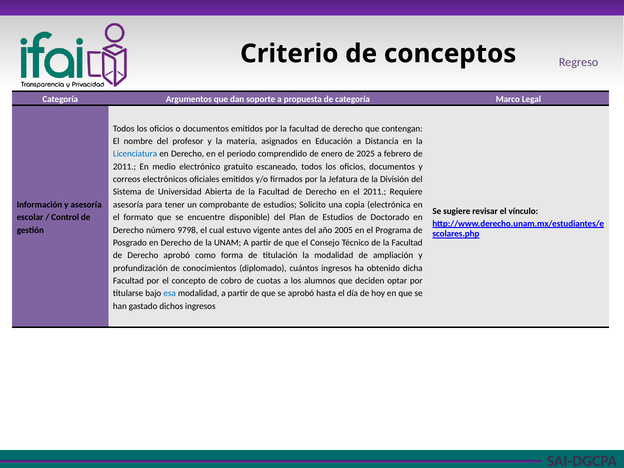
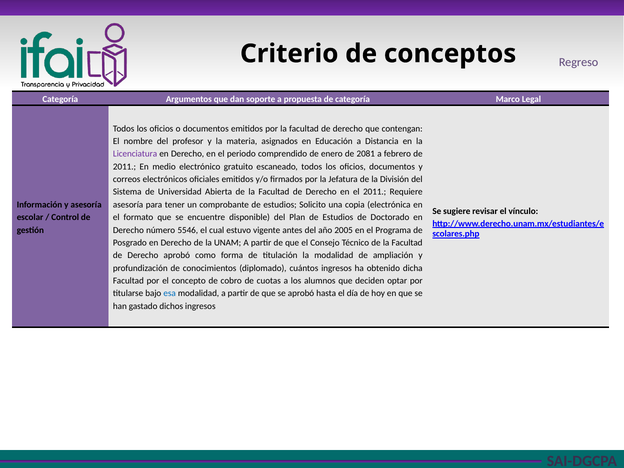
Licenciatura colour: blue -> purple (135, 154)
2025: 2025 -> 2081 (366, 154)
9798: 9798 -> 5546 (188, 230)
